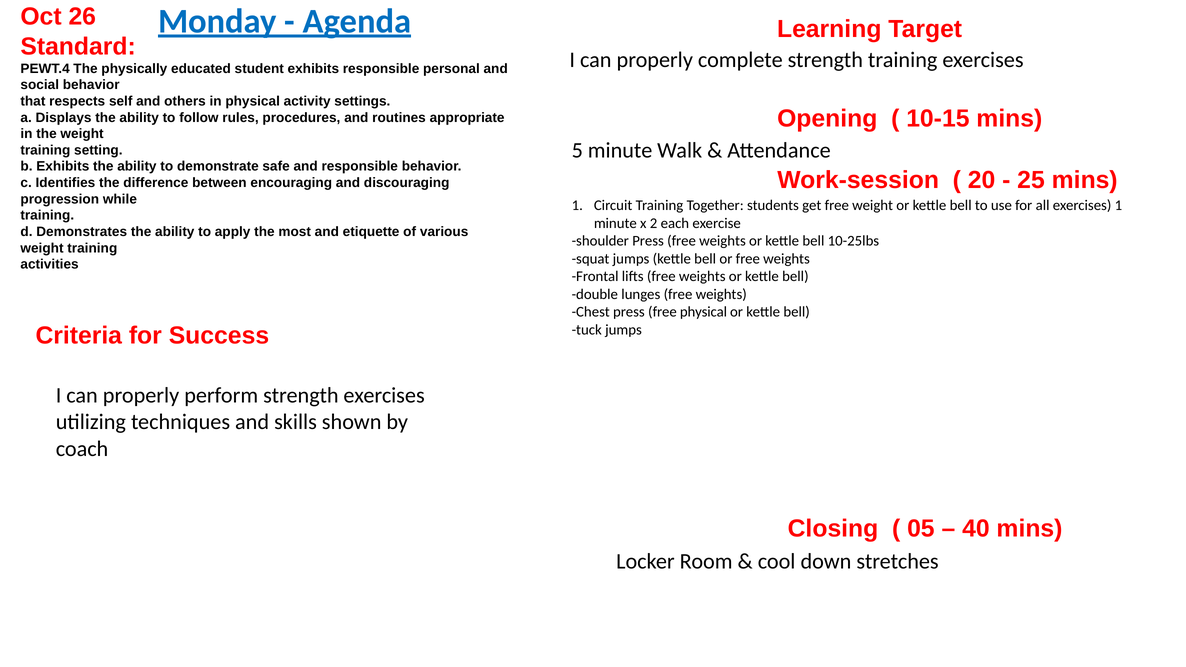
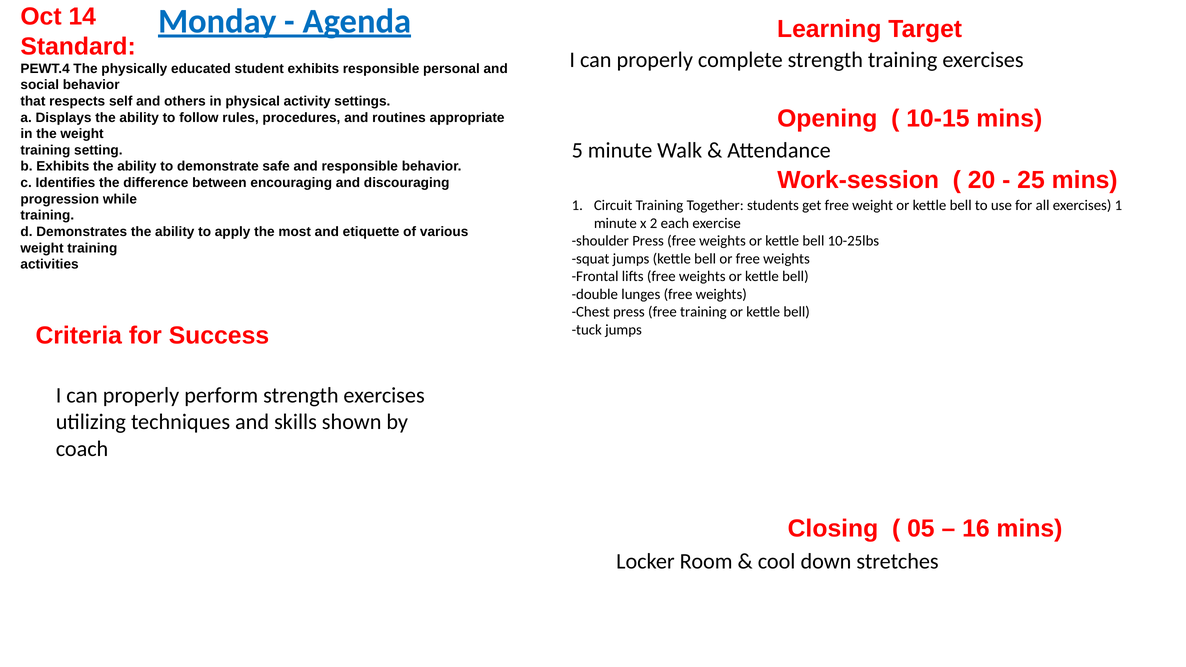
26: 26 -> 14 (82, 17)
free physical: physical -> training (703, 312)
40: 40 -> 16 (976, 529)
